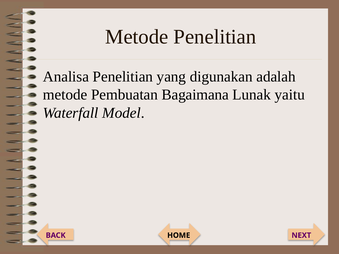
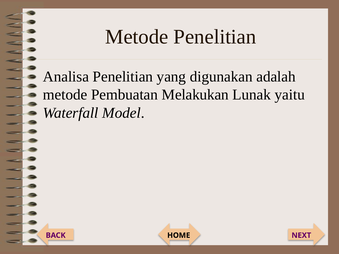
Bagaimana: Bagaimana -> Melakukan (195, 95)
